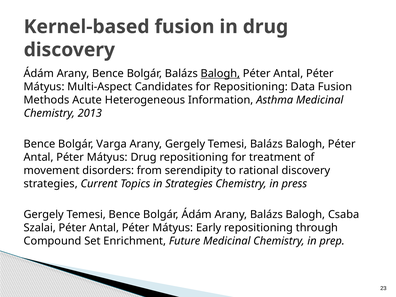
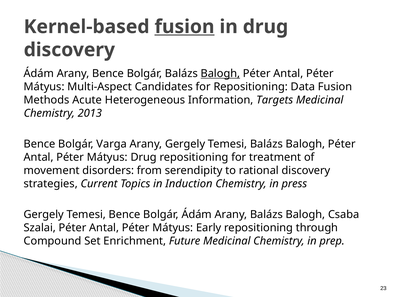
fusion underline: none -> present (185, 27)
Asthma: Asthma -> Targets (275, 100)
in Strategies: Strategies -> Induction (189, 184)
